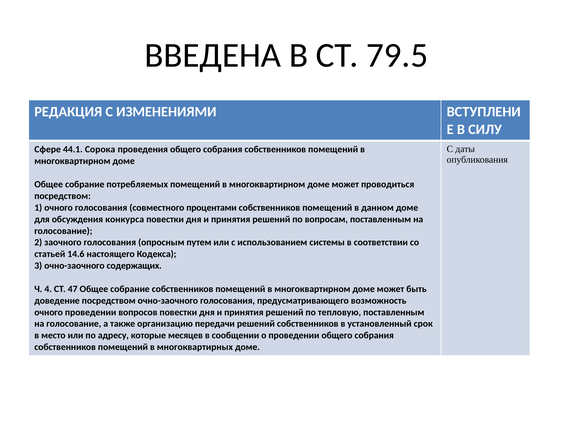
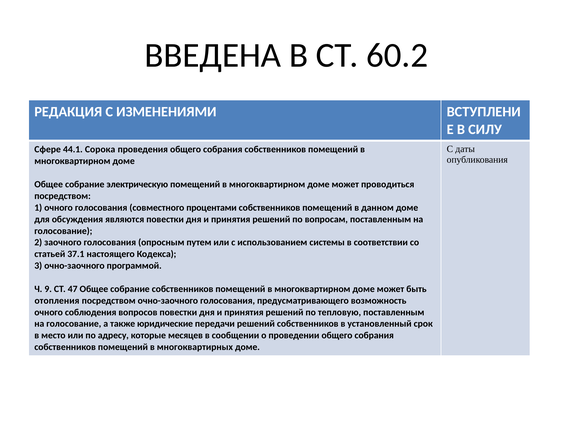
79.5: 79.5 -> 60.2 (397, 55)
потребляемых: потребляемых -> электрическую (137, 185)
конкурса: конкурса -> являются (125, 220)
14.6: 14.6 -> 37.1 (76, 255)
содержащих: содержащих -> программой (134, 266)
4: 4 -> 9 (48, 289)
доведение: доведение -> отопления (57, 301)
очного проведении: проведении -> соблюдения (91, 313)
организацию: организацию -> юридические (165, 324)
